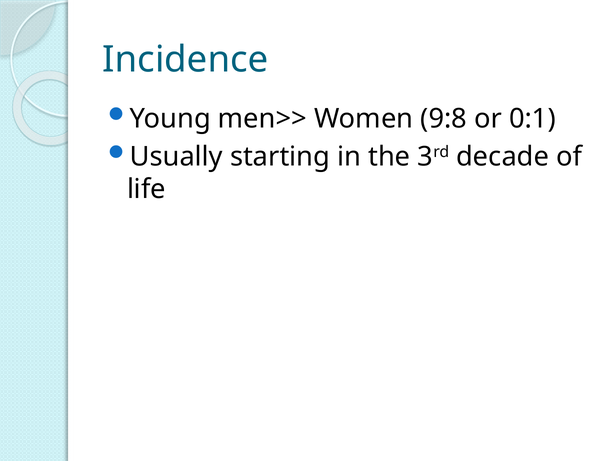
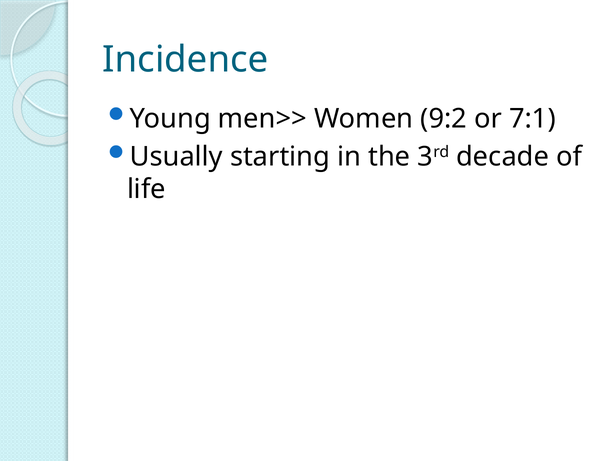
9:8: 9:8 -> 9:2 (444, 119)
0:1: 0:1 -> 7:1 (532, 119)
